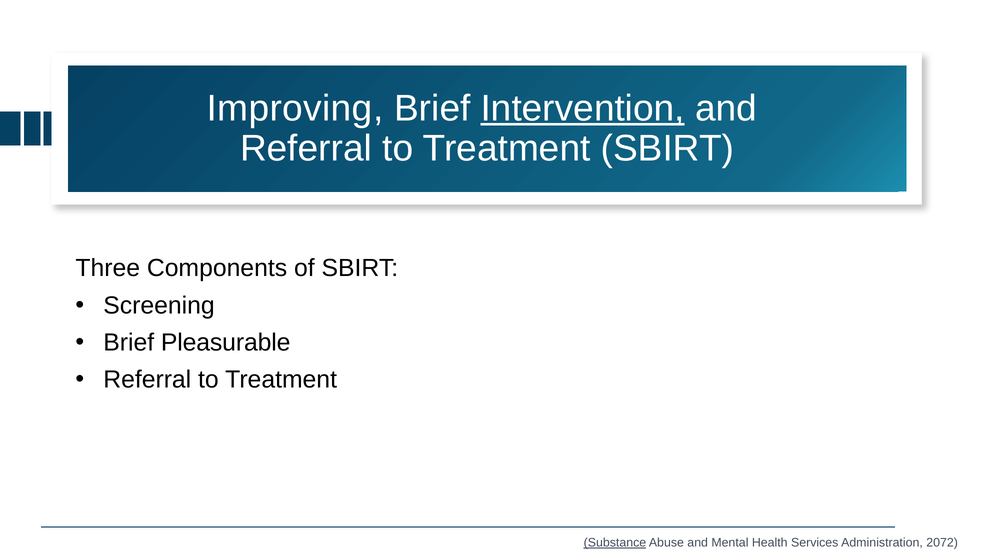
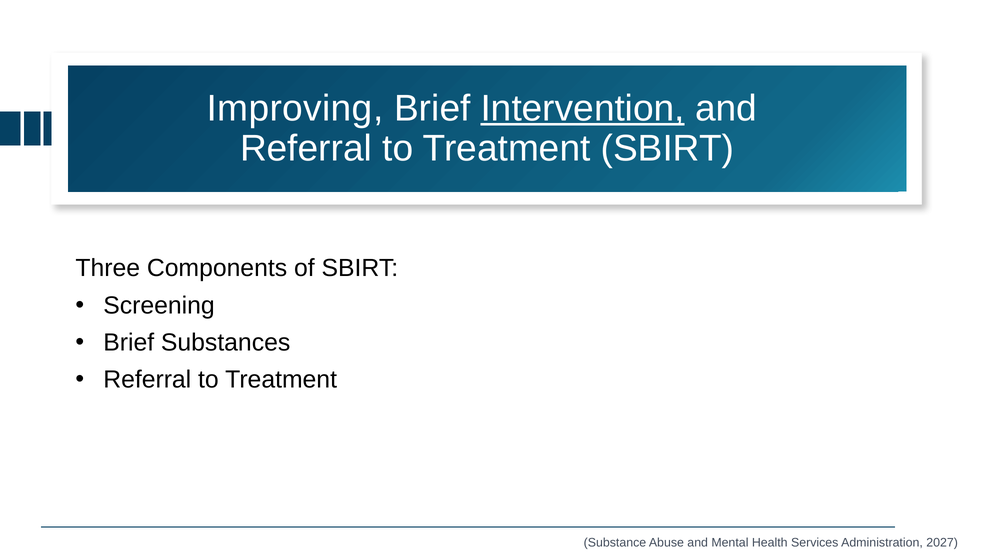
Pleasurable: Pleasurable -> Substances (226, 342)
Substance underline: present -> none (615, 543)
2072: 2072 -> 2027 (942, 543)
